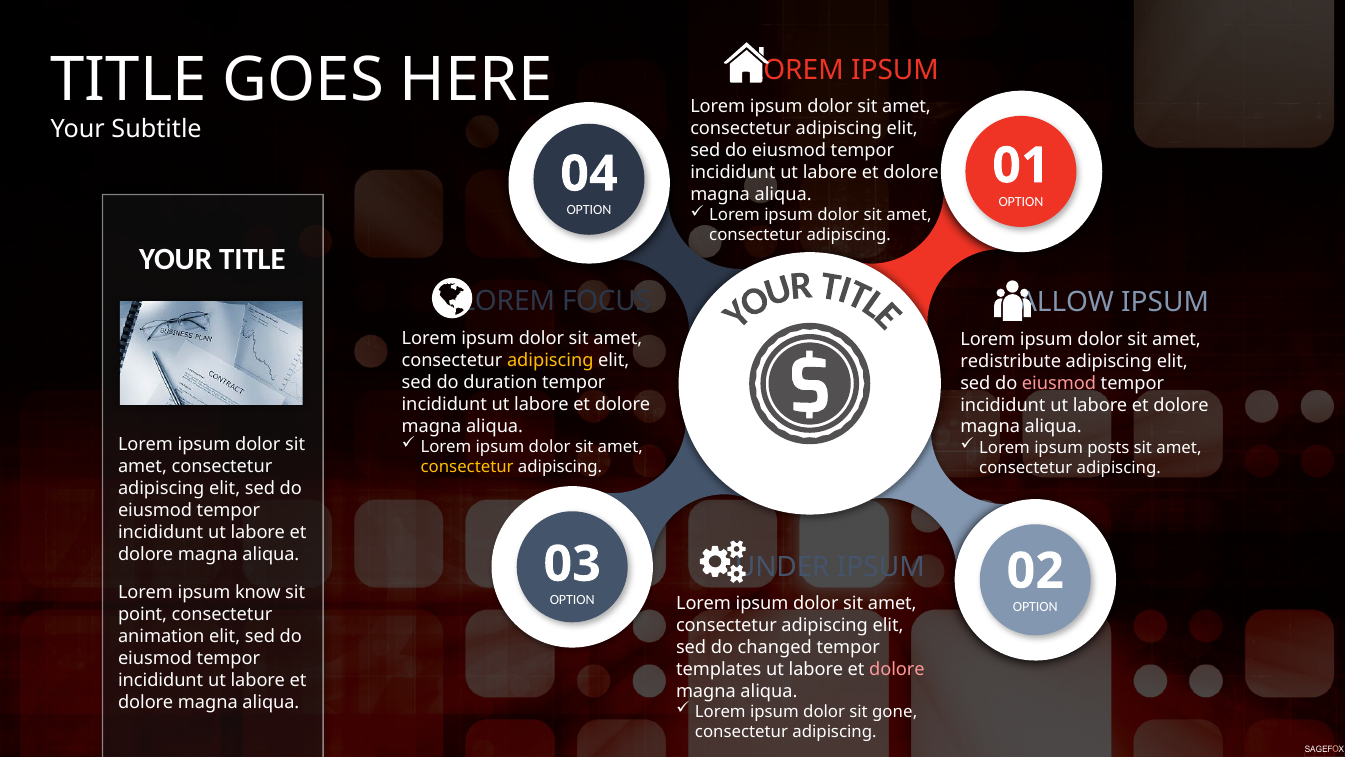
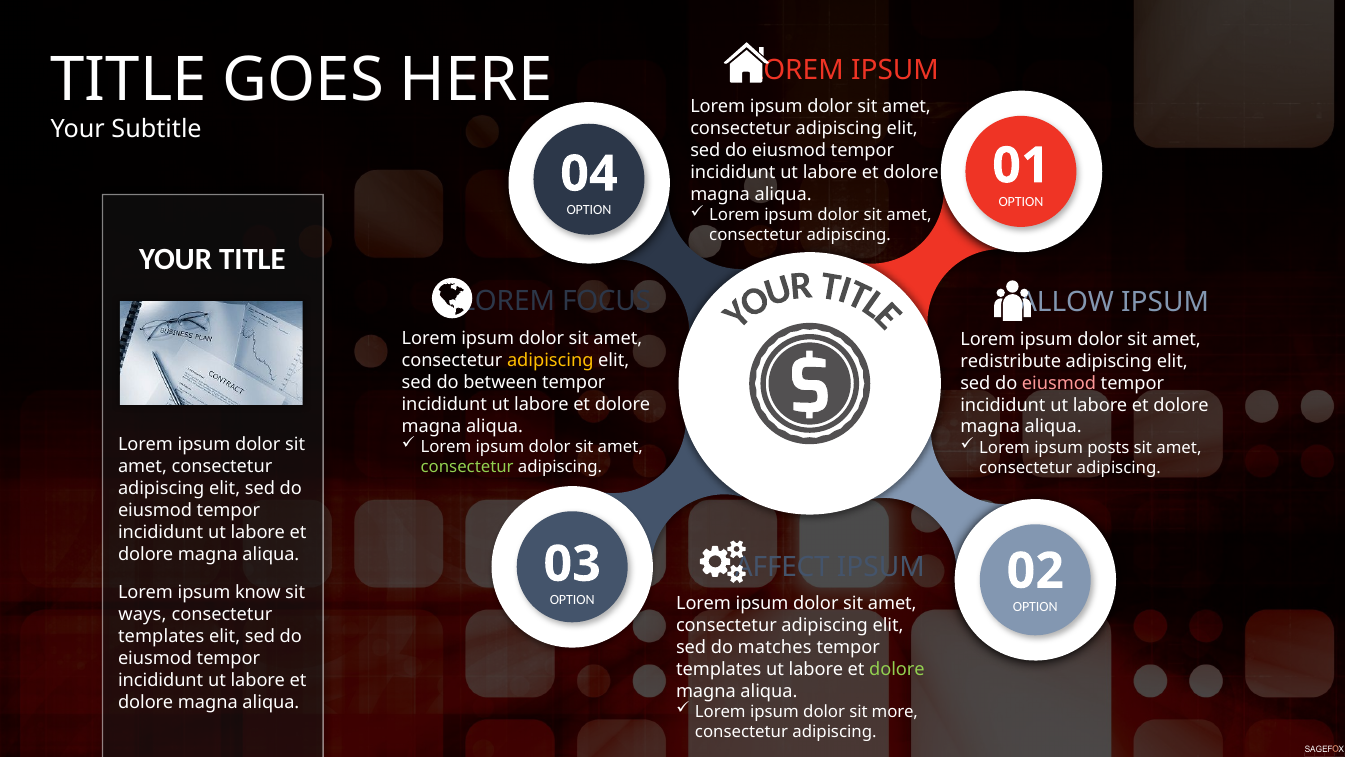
duration: duration -> between (500, 382)
consectetur colour: yellow -> light green (467, 467)
UNDER: UNDER -> AFFECT (782, 566)
point: point -> ways (142, 614)
animation: animation -> templates (161, 636)
changed: changed -> matches (775, 647)
dolore colour: pink -> light green (897, 669)
gone: gone -> more (895, 712)
